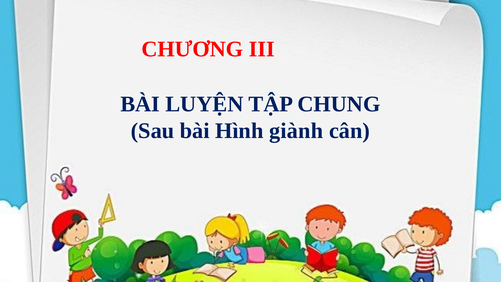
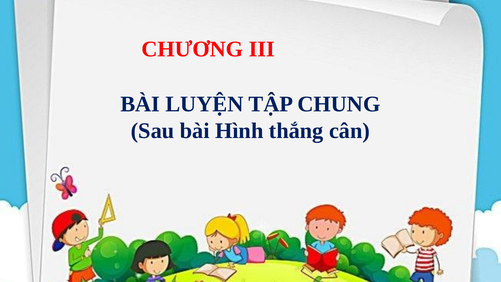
giành: giành -> thắng (296, 131)
